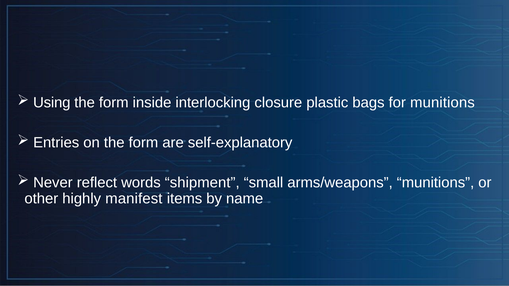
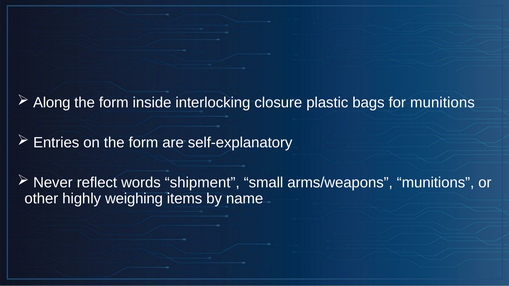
Using: Using -> Along (52, 103)
manifest: manifest -> weighing (134, 199)
